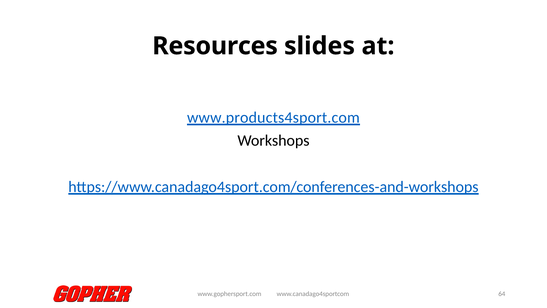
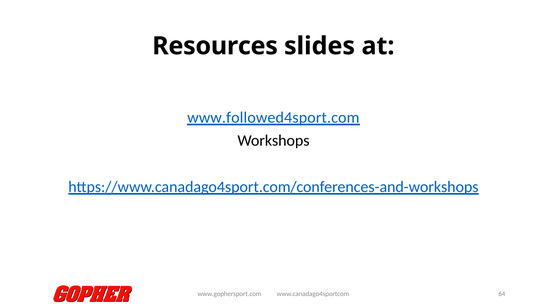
www.products4sport.com: www.products4sport.com -> www.followed4sport.com (273, 118)
